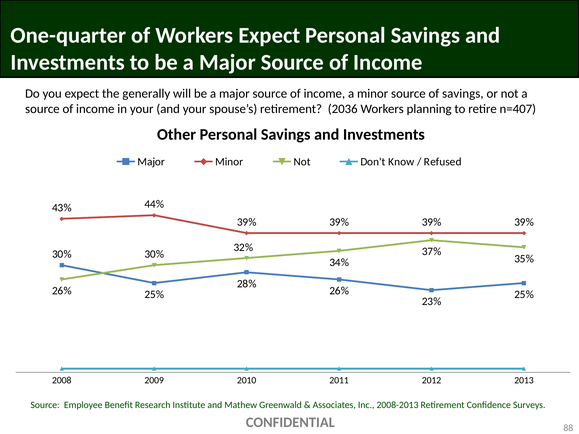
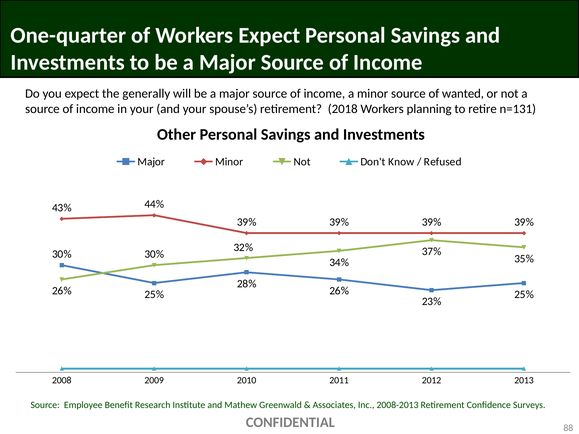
of savings: savings -> wanted (463, 94)
2036: 2036 -> 2018 (343, 109)
n=407: n=407 -> n=131 (518, 109)
